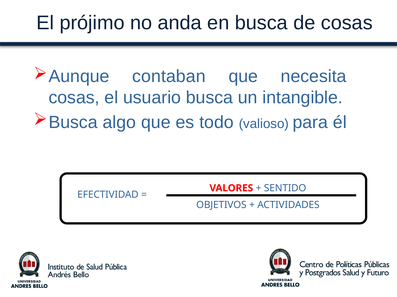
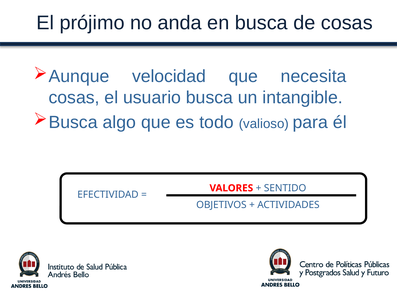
contaban: contaban -> velocidad (169, 77)
